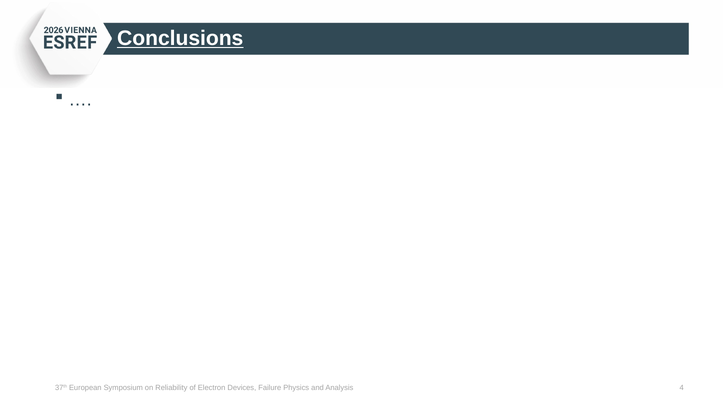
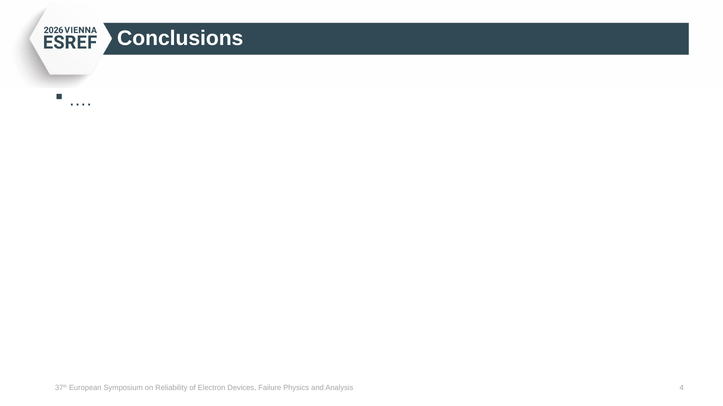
Conclusions underline: present -> none (180, 38)
